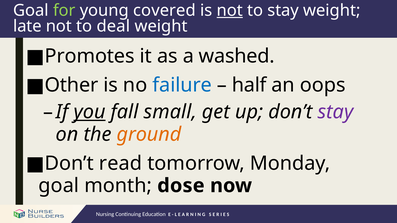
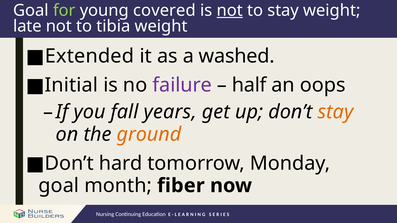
deal: deal -> tibia (113, 26)
Promotes: Promotes -> Extended (89, 56)
Other: Other -> Initial (71, 85)
failure colour: blue -> purple (182, 85)
you underline: present -> none (90, 112)
small: small -> years (170, 112)
stay colour: purple -> orange (335, 112)
read: read -> hard (121, 163)
dose: dose -> fiber (181, 186)
